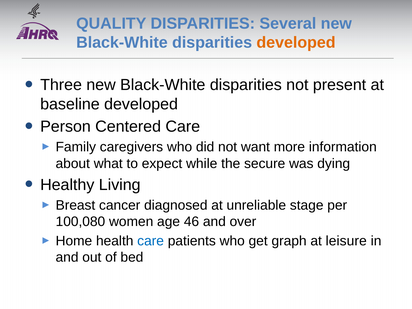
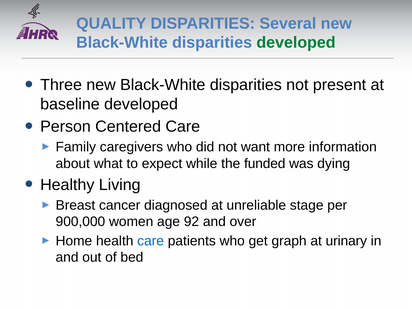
developed colour: orange -> green (296, 43)
secure: secure -> funded (265, 164)
100,080: 100,080 -> 900,000 (80, 222)
46: 46 -> 92 (191, 222)
leisure: leisure -> urinary (346, 241)
